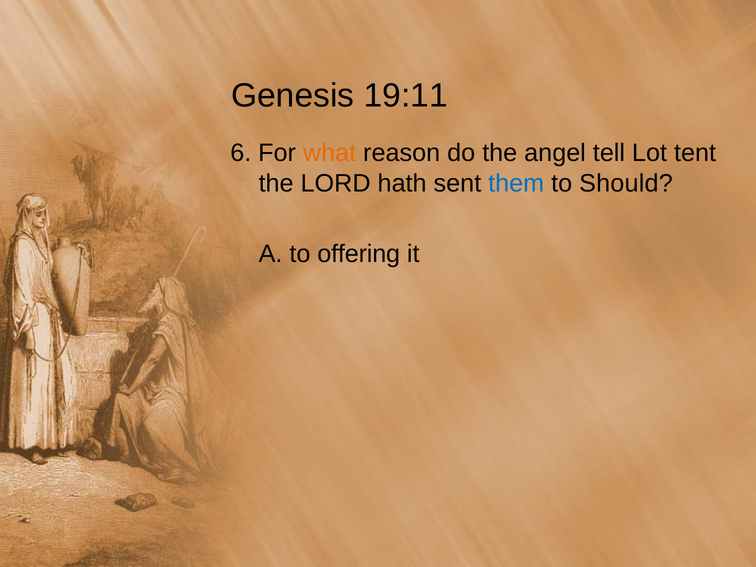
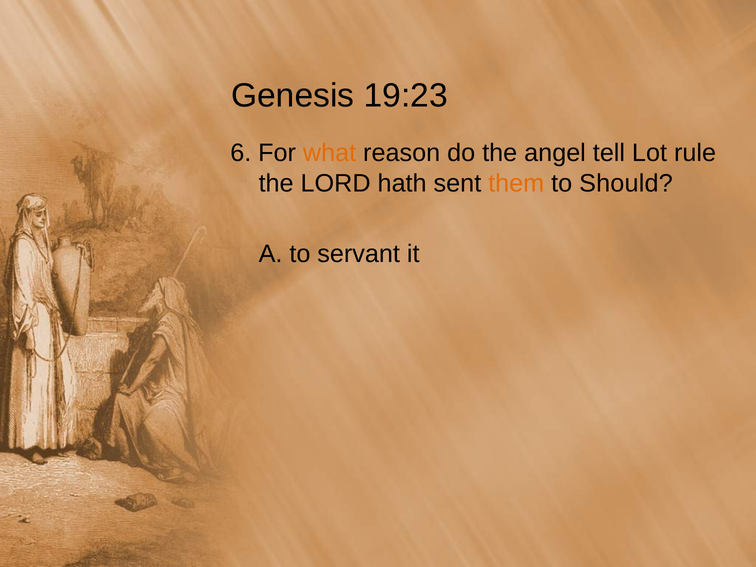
19:11: 19:11 -> 19:23 (406, 96)
tent: tent -> rule (695, 153)
them colour: blue -> orange (516, 183)
offering: offering -> servant (359, 254)
